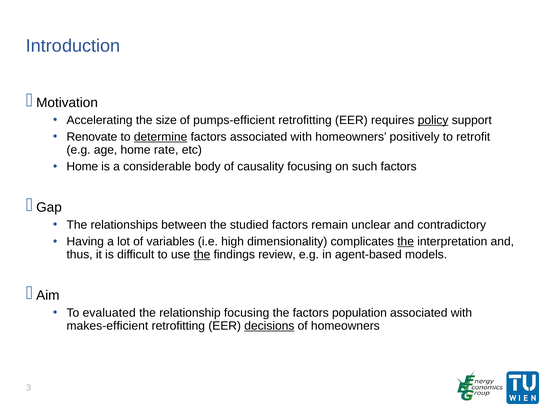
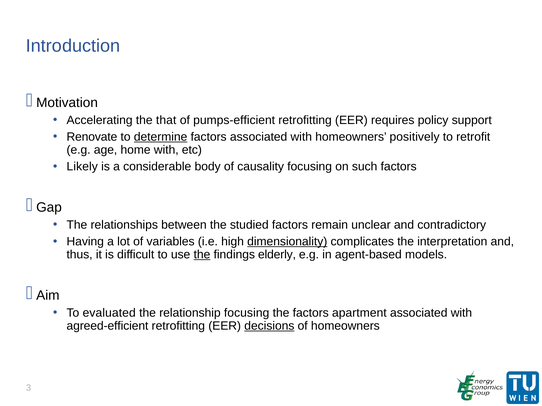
size: size -> that (166, 120)
policy underline: present -> none (433, 120)
home rate: rate -> with (166, 150)
Home: Home -> Likely (82, 167)
dimensionality underline: none -> present (287, 242)
the underline: present -> none (406, 242)
review: review -> elderly (277, 255)
population: population -> apartment (359, 313)
makes-efficient: makes-efficient -> agreed-efficient (107, 326)
